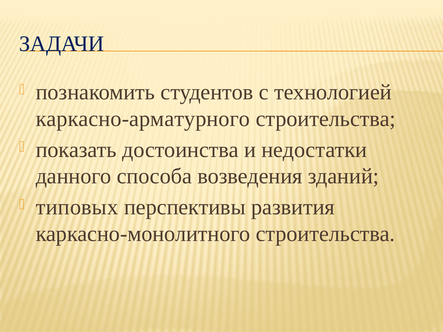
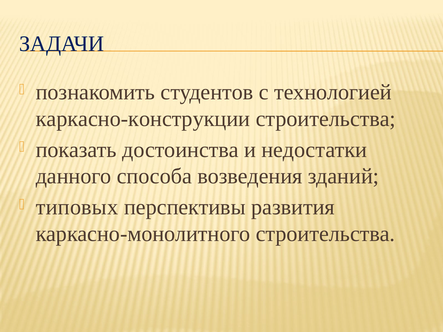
каркасно-арматурного: каркасно-арматурного -> каркасно-конструкции (143, 119)
